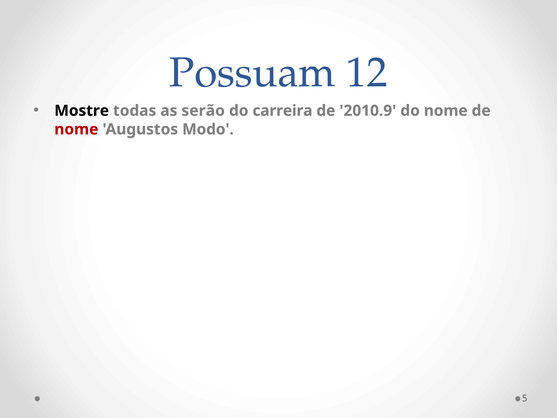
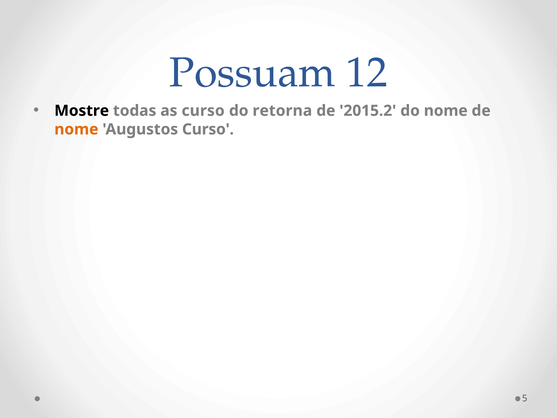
as serão: serão -> curso (203, 111)
carreira: carreira -> retorna (282, 111)
2010.9: 2010.9 -> 2015.2 (368, 111)
nome colour: red -> orange (76, 129)
Augustos Modo: Modo -> Curso (208, 129)
